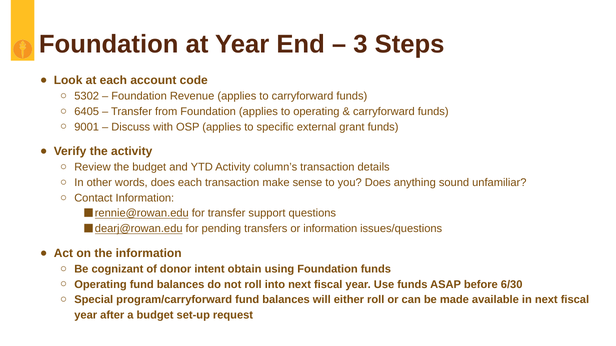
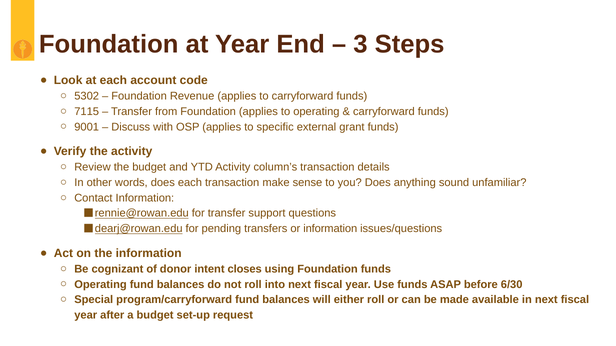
6405: 6405 -> 7115 (87, 112)
obtain: obtain -> closes (245, 269)
